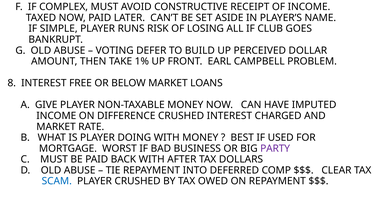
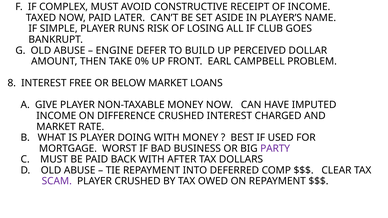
VOTING: VOTING -> ENGINE (115, 50)
1%: 1% -> 0% (142, 61)
SCAM colour: blue -> purple (57, 181)
